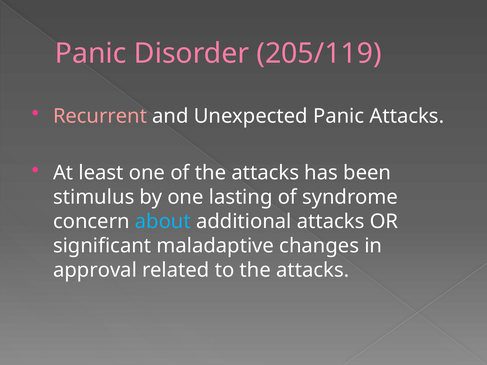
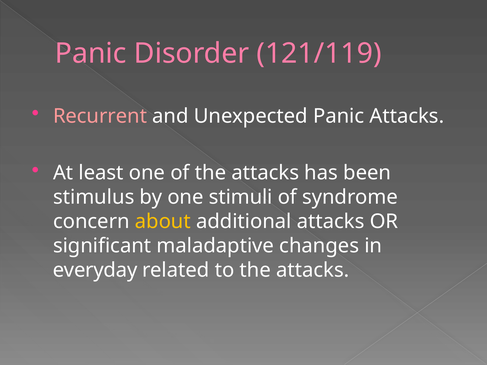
205/119: 205/119 -> 121/119 (319, 53)
lasting: lasting -> stimuli (241, 197)
about colour: light blue -> yellow (163, 222)
approval: approval -> everyday (95, 270)
